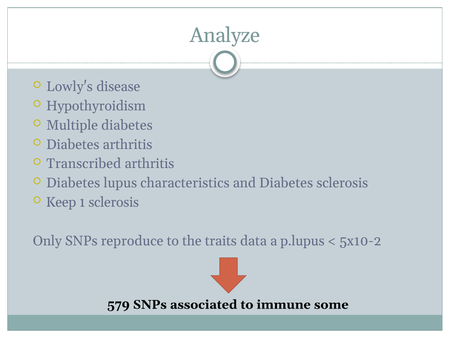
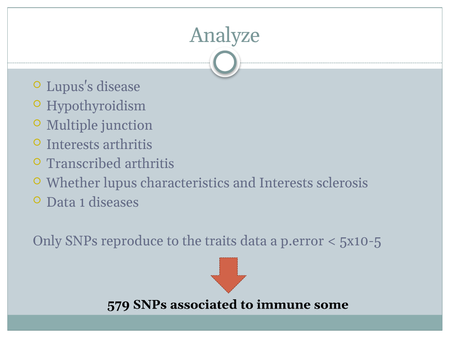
Lowly's: Lowly's -> Lupus's (70, 87)
Multiple diabetes: diabetes -> junction (127, 125)
Diabetes: Diabetes -> Interests (73, 144)
Diabetes: Diabetes -> Whether (73, 183)
and Diabetes: Diabetes -> Interests (286, 183)
Keep: Keep -> Data (61, 202)
1 sclerosis: sclerosis -> diseases (114, 202)
p.lupus: p.lupus -> p.error (302, 241)
5x10-2: 5x10-2 -> 5x10-5 (360, 241)
